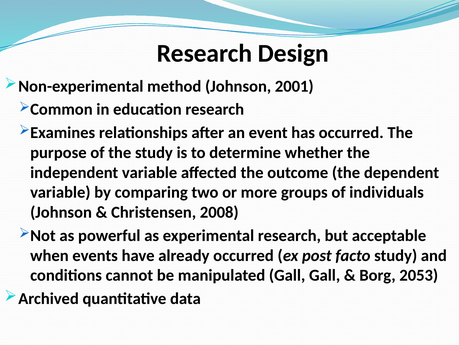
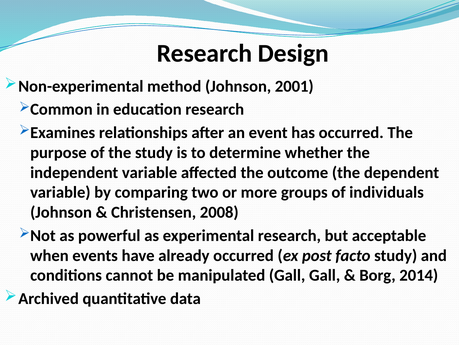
2053: 2053 -> 2014 (419, 275)
